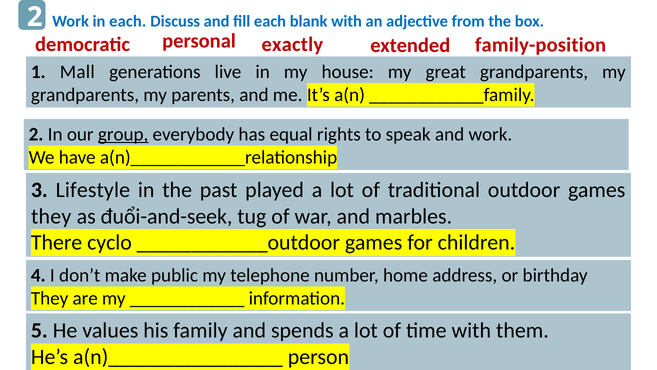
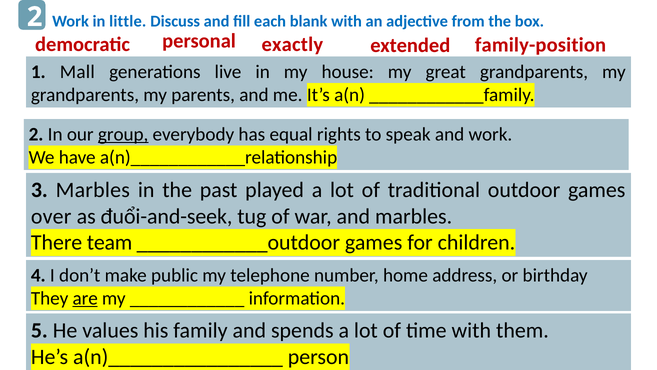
in each: each -> little (128, 21)
3 Lifestyle: Lifestyle -> Marbles (93, 190)
they: they -> over (51, 216)
cyclo: cyclo -> team (110, 242)
are underline: none -> present (85, 298)
